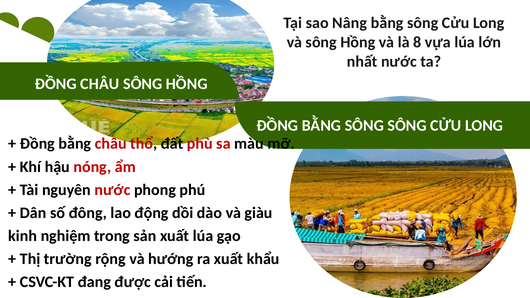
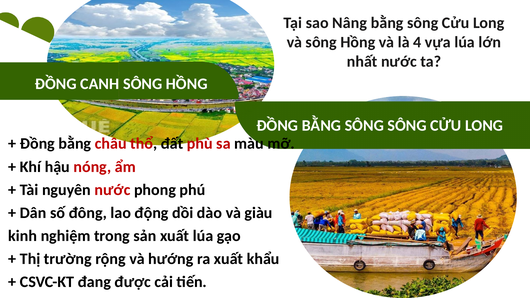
8: 8 -> 4 (417, 42)
ĐỒNG CHÂU: CHÂU -> CANH (100, 84)
